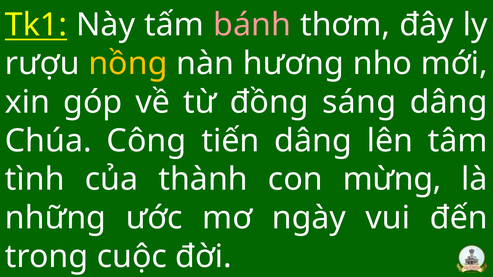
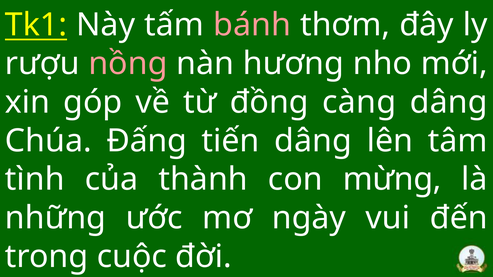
nồng colour: yellow -> pink (128, 64)
sáng: sáng -> càng (359, 102)
Công: Công -> Đấng (147, 141)
